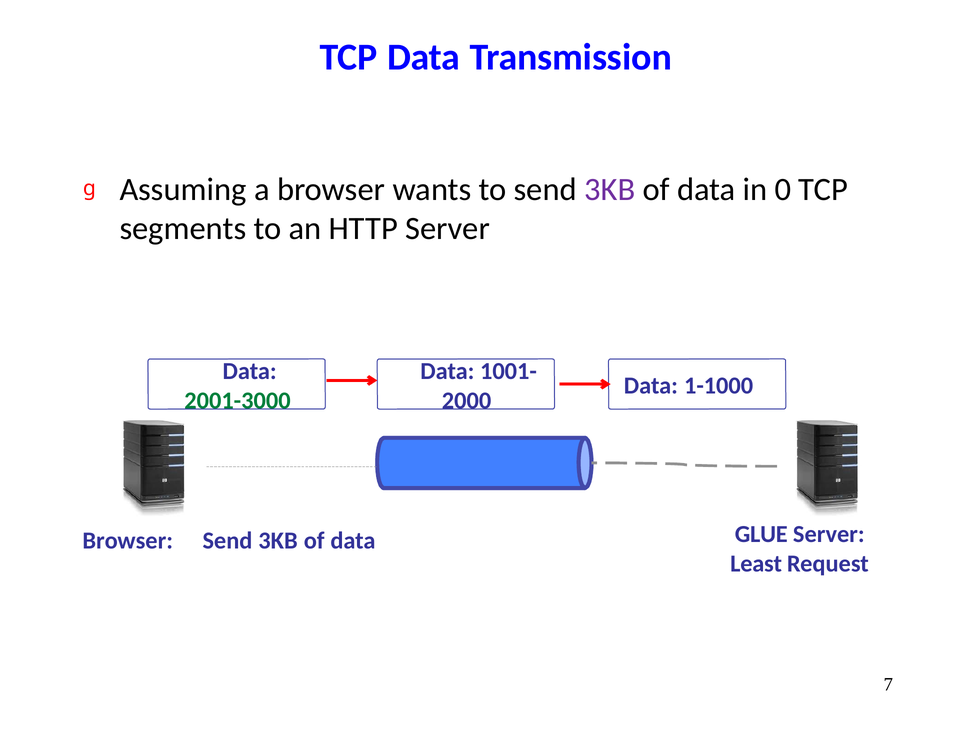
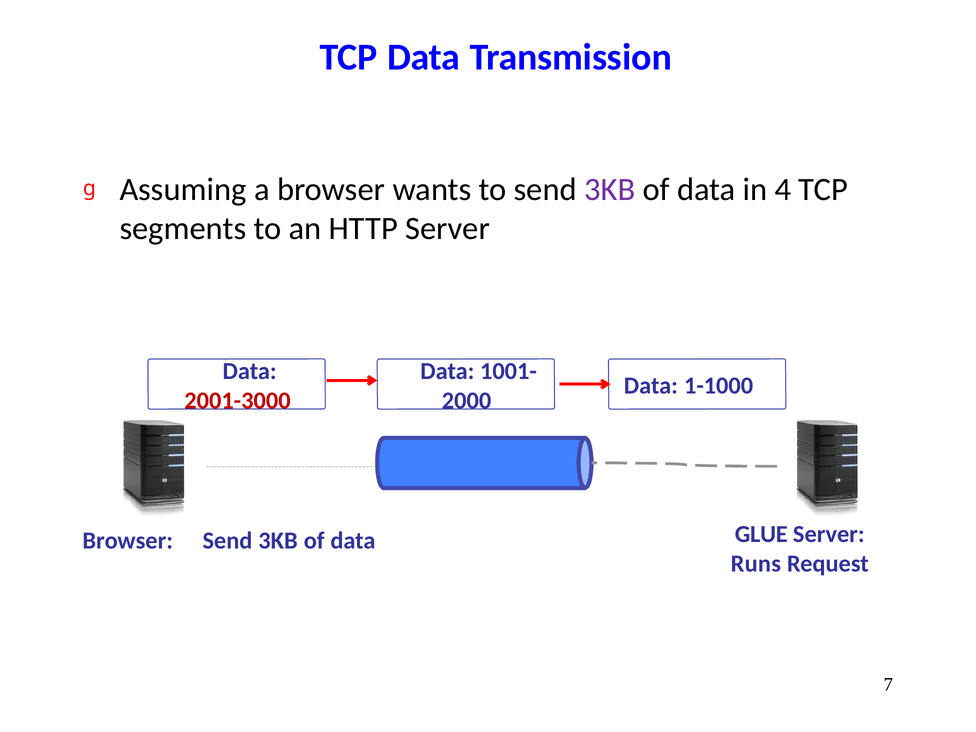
0: 0 -> 4 (783, 189)
2001-3000 colour: green -> red (237, 401)
Least: Least -> Runs (756, 564)
